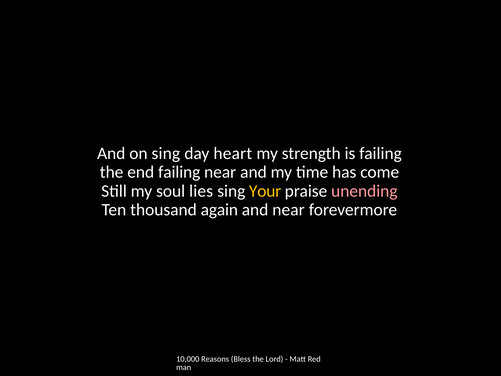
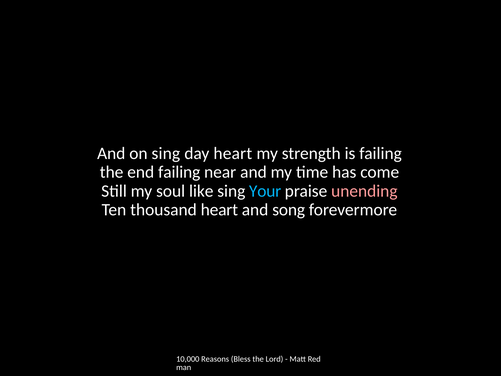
lies: lies -> like (201, 191)
Your colour: yellow -> light blue (265, 191)
thousand again: again -> heart (219, 210)
and near: near -> song (289, 210)
